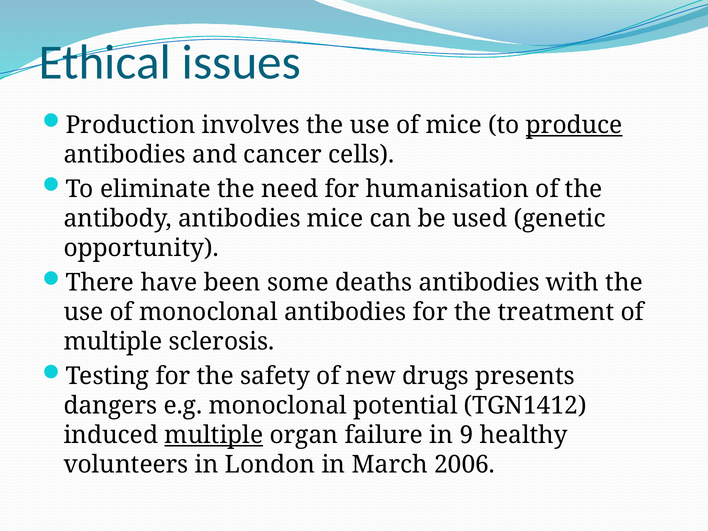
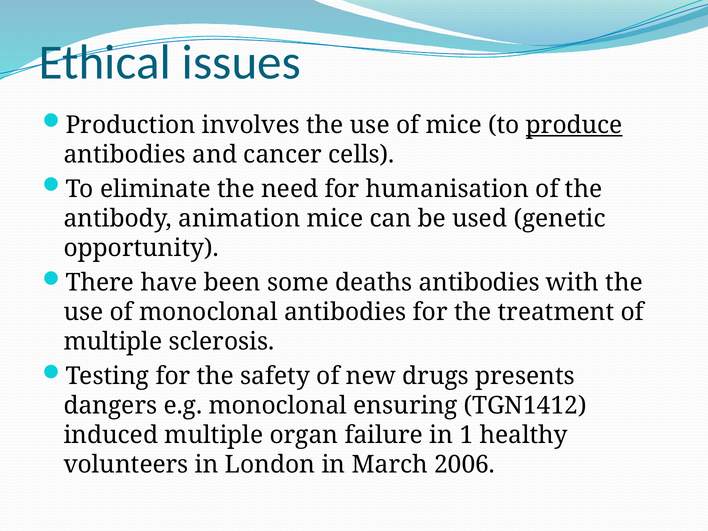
antibody antibodies: antibodies -> animation (239, 219)
potential: potential -> ensuring (405, 406)
multiple underline: present -> none (214, 435)
9: 9 -> 1 (466, 435)
